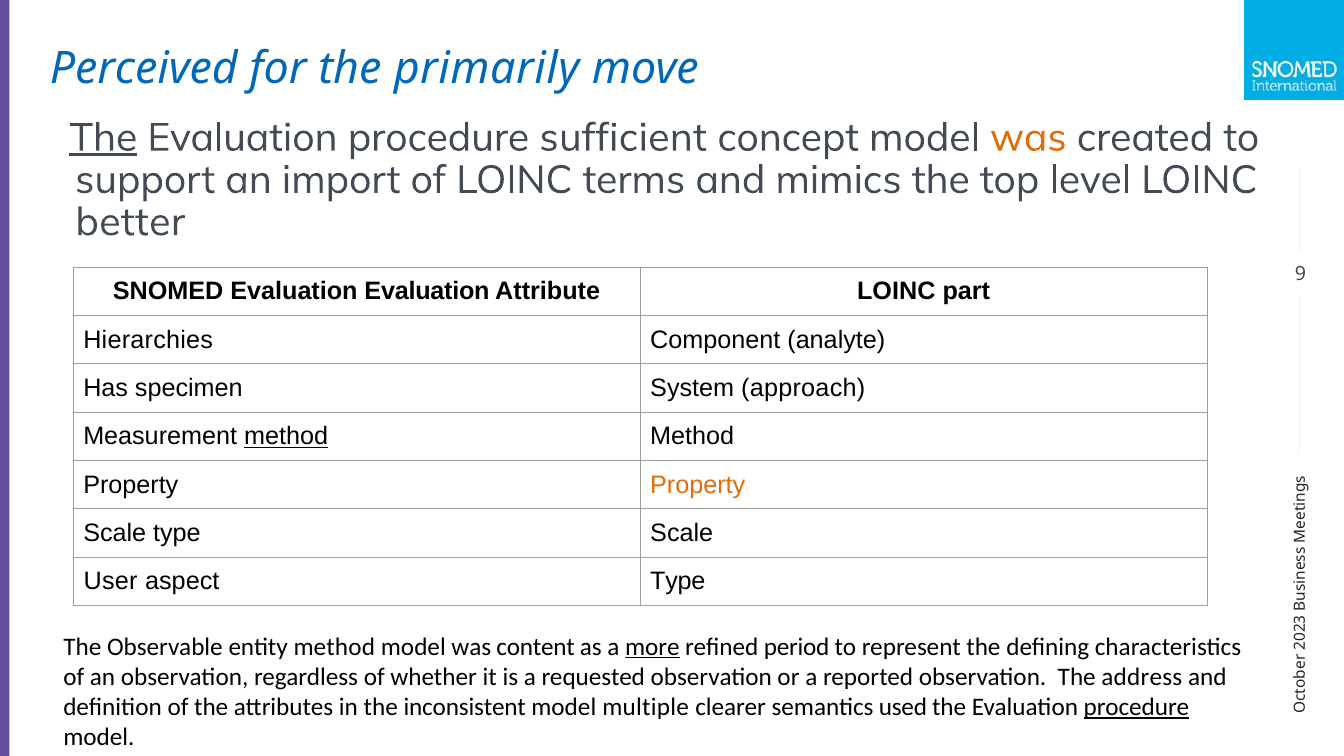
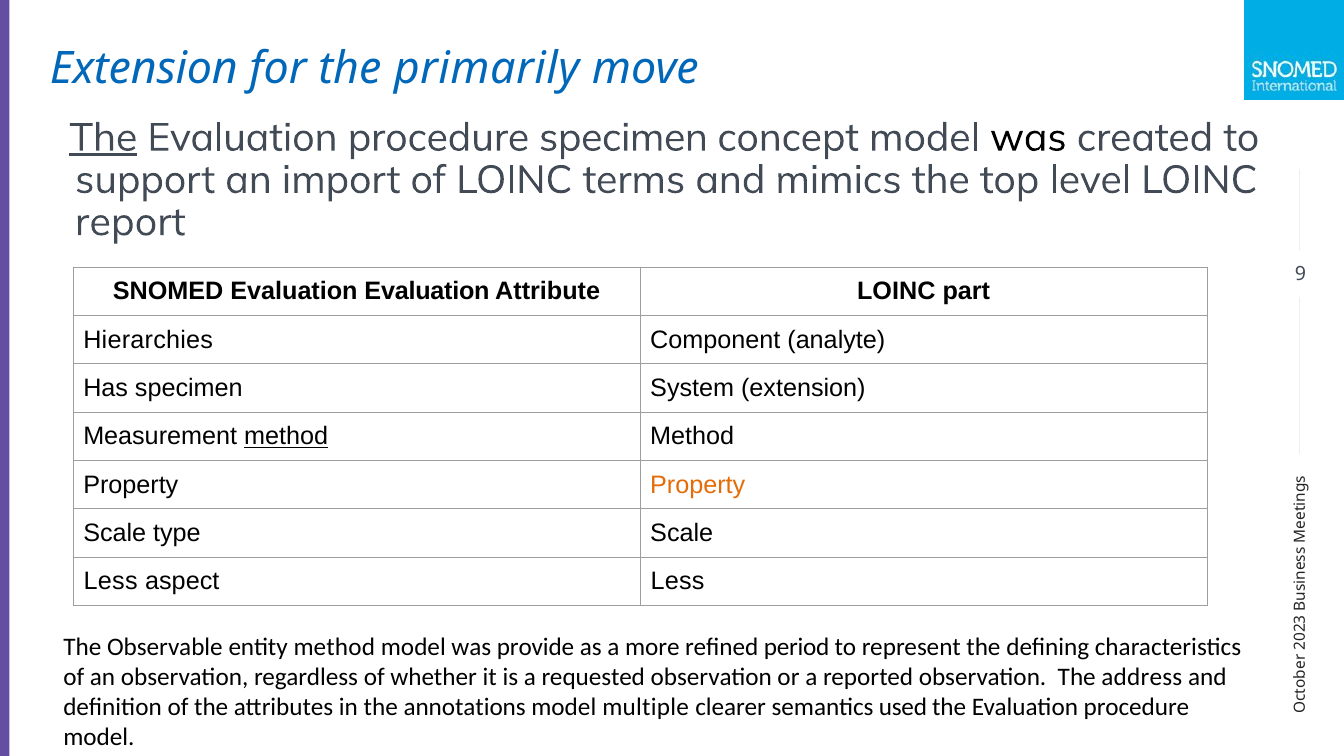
Perceived: Perceived -> Extension (144, 69)
procedure sufficient: sufficient -> specimen (623, 138)
was colour: orange -> black (1028, 138)
better: better -> report (130, 222)
System approach: approach -> extension (803, 388)
User: User -> Less (111, 582)
aspect Type: Type -> Less (678, 582)
content: content -> provide (536, 647)
more underline: present -> none (652, 647)
inconsistent: inconsistent -> annotations (465, 707)
procedure underline: present -> none (1136, 707)
